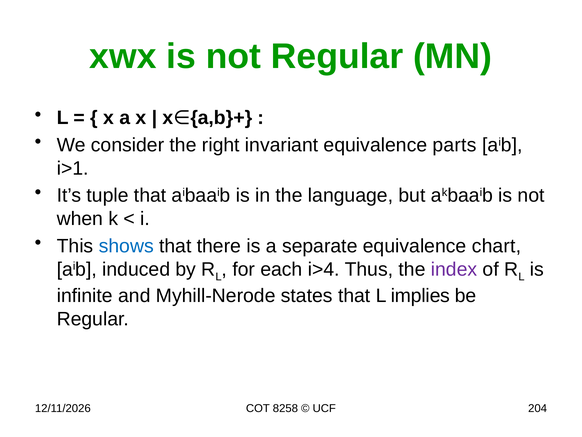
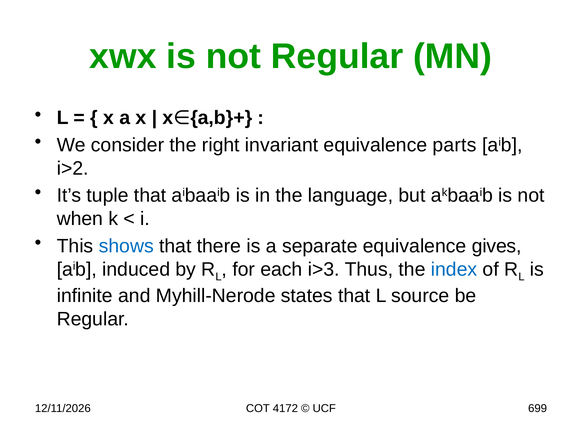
i>1: i>1 -> i>2 (73, 168)
chart: chart -> gives (497, 246)
i>4: i>4 -> i>3 (324, 269)
index colour: purple -> blue (454, 269)
implies: implies -> source (420, 296)
8258: 8258 -> 4172 (285, 408)
204: 204 -> 699 (538, 408)
